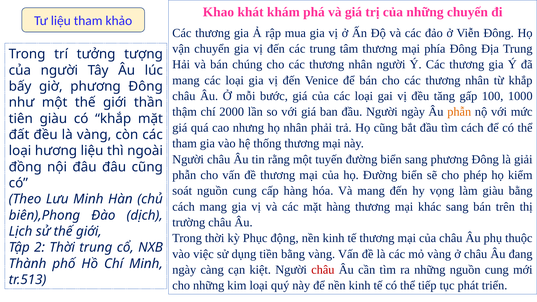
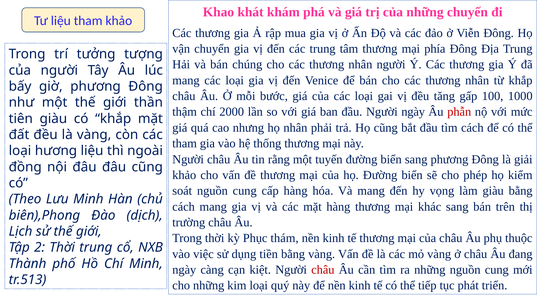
phẫn colour: orange -> red (459, 112)
phẫn: phẫn -> khảo (184, 175)
động: động -> thám (285, 238)
